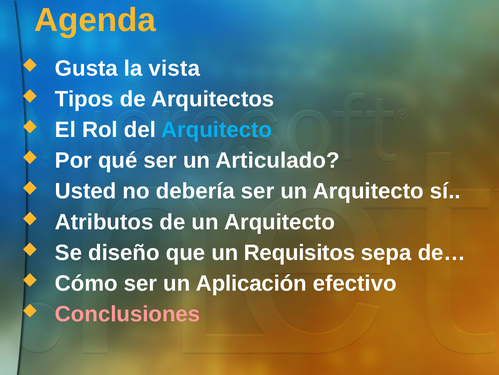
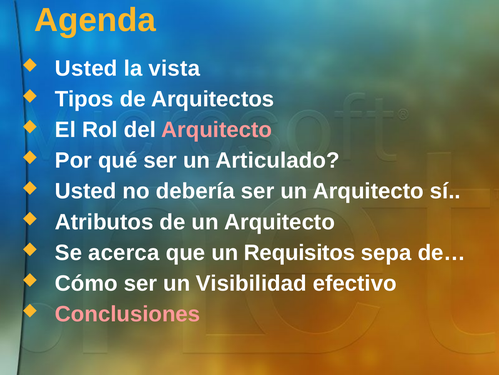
Gusta: Gusta -> Usted (86, 68)
Arquitecto colour: light blue -> pink (217, 130)
diseño: diseño -> acerca (124, 252)
Aplicación: Aplicación -> Visibilidad (251, 283)
